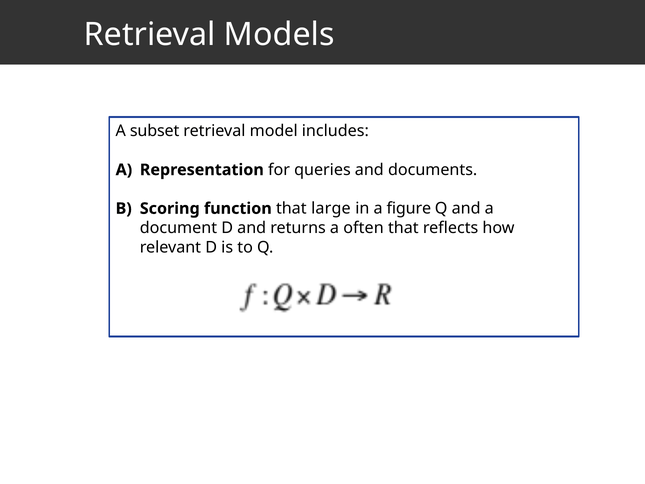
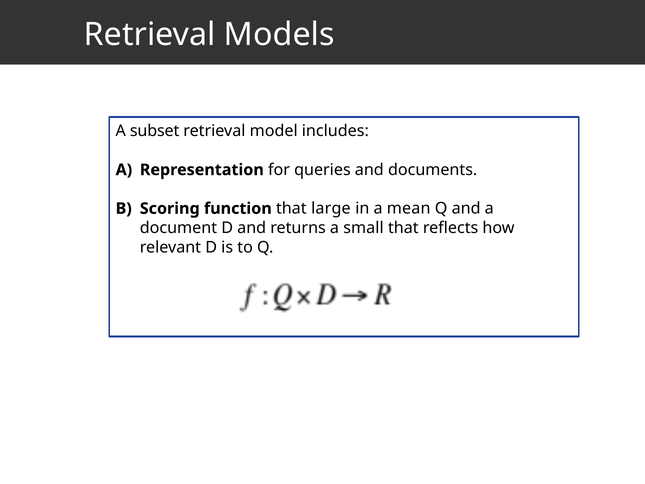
figure: figure -> mean (409, 208)
often: often -> small (363, 228)
